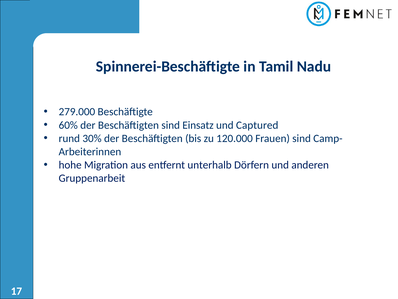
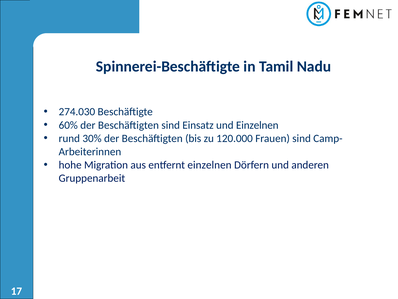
279.000: 279.000 -> 274.030 (77, 112)
und Captured: Captured -> Einzelnen (257, 125)
entfernt unterhalb: unterhalb -> einzelnen (210, 165)
